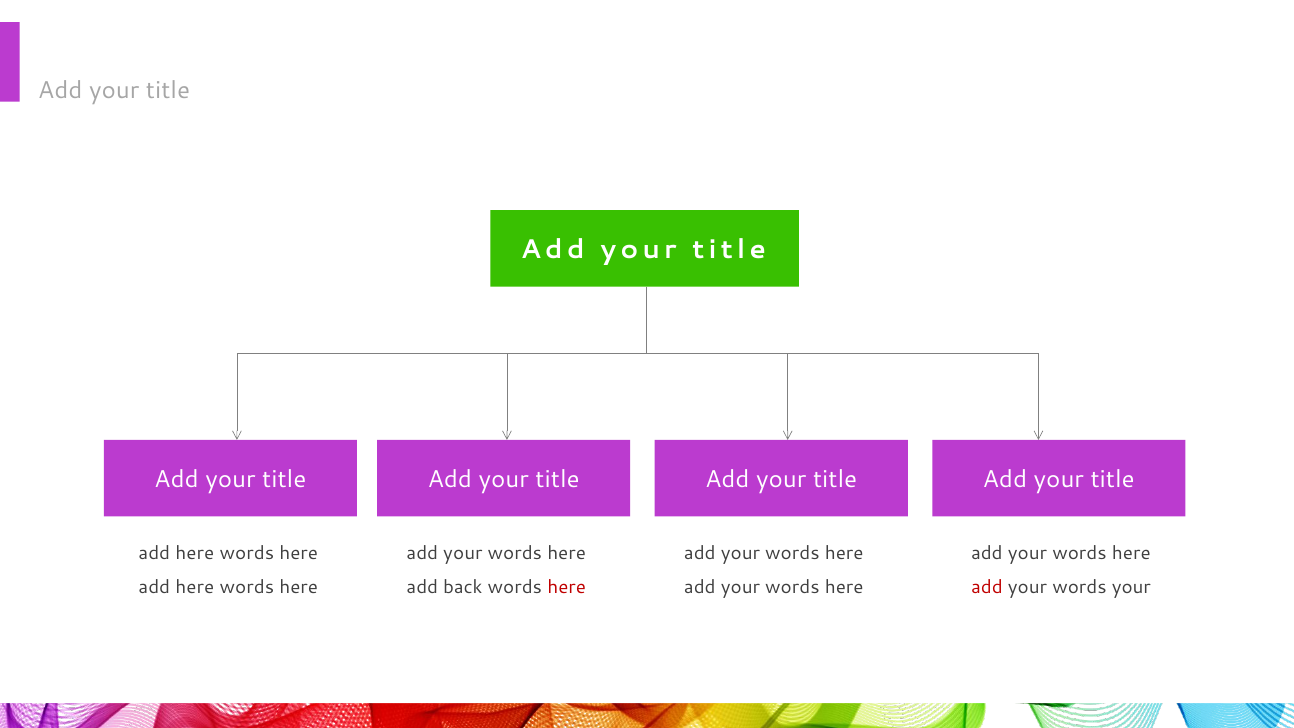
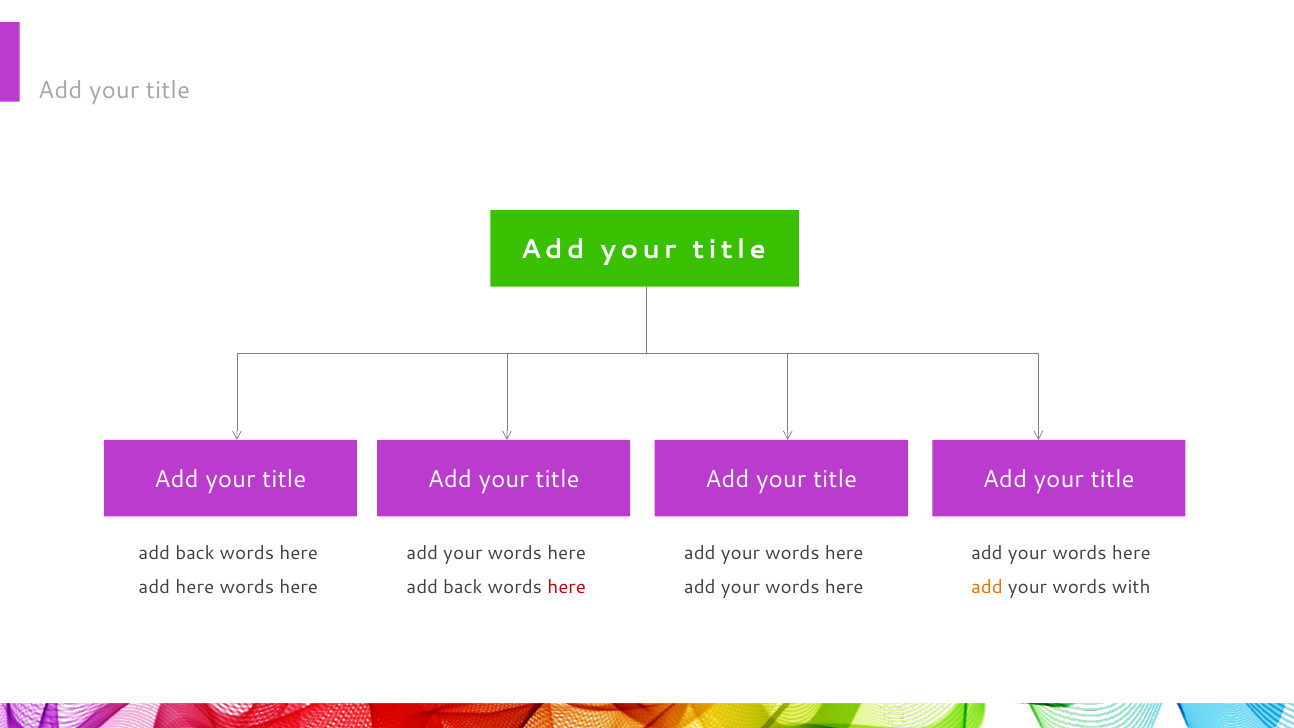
here: here -> back (195, 553)
add colour: red -> orange (987, 587)
words your: your -> with (1131, 587)
